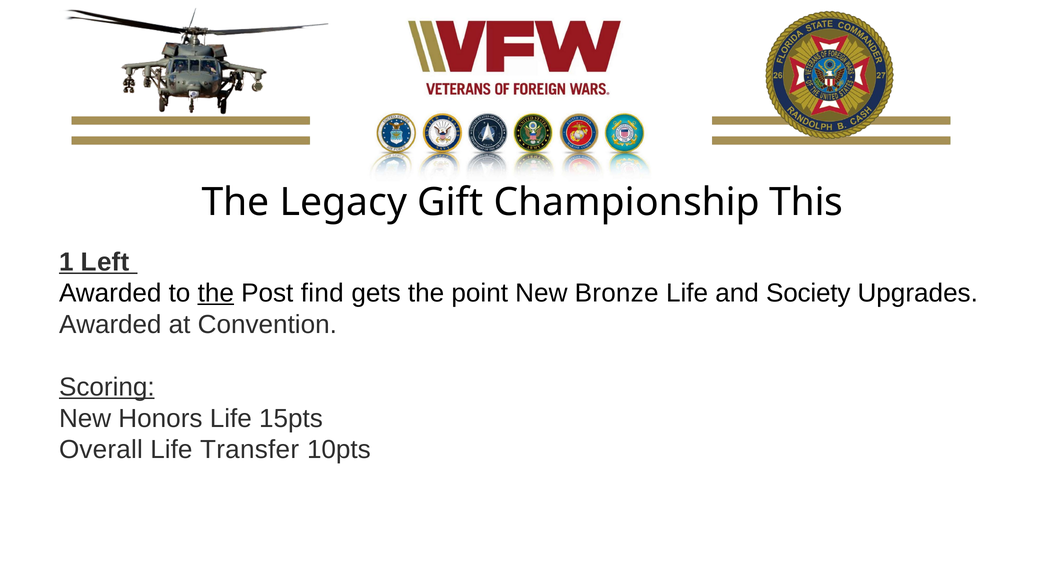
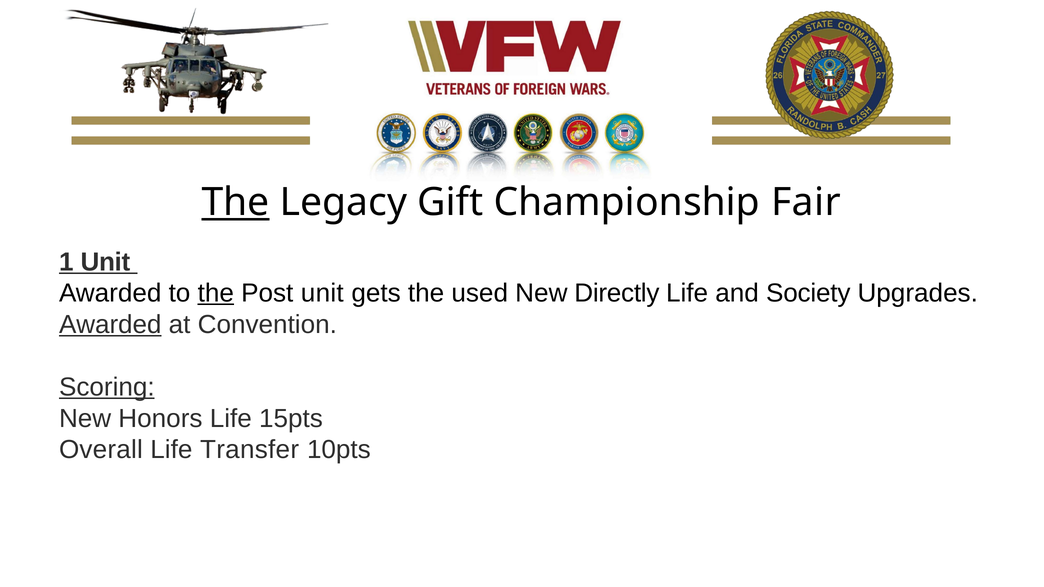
The underline: none -> present (236, 203)
This: This -> Fair (806, 203)
1 Left: Left -> Unit (105, 262)
Post find: find -> unit (322, 293)
point: point -> used (480, 293)
Bronze: Bronze -> Directly (617, 293)
Awarded underline: none -> present (110, 325)
